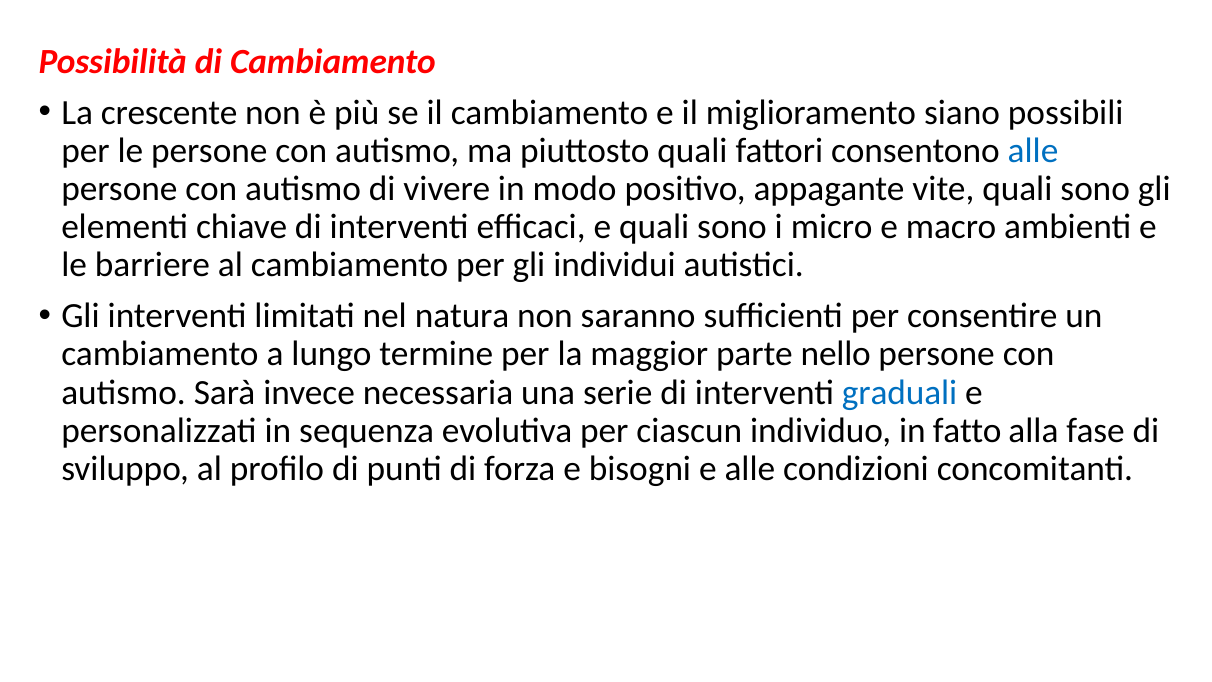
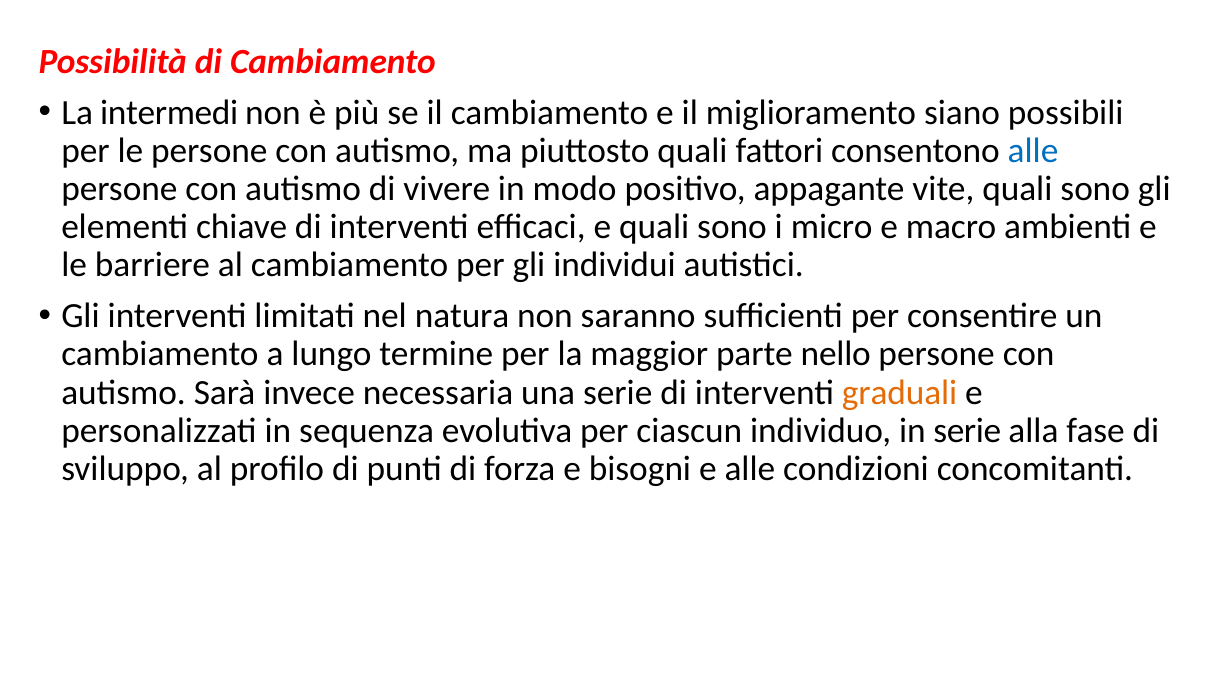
crescente: crescente -> intermedi (169, 112)
graduali colour: blue -> orange (900, 392)
in fatto: fatto -> serie (967, 430)
